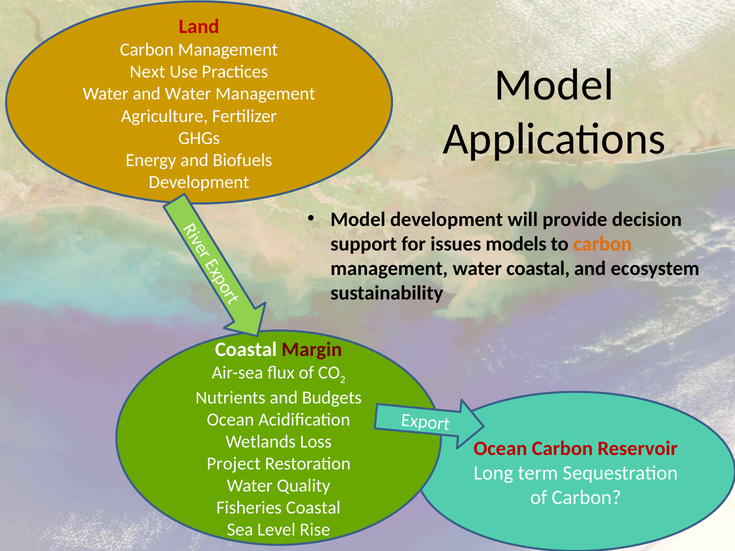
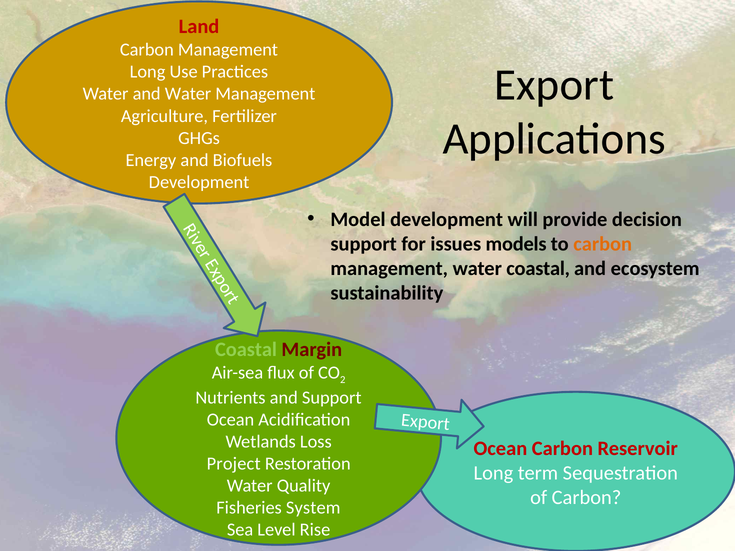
Next: Next -> Long (148, 72)
Model: Model -> Export (554, 85)
Coastal colour: white -> light green (246, 350)
and Budgets: Budgets -> Support (332, 398)
Fisheries Coastal: Coastal -> System (313, 508)
